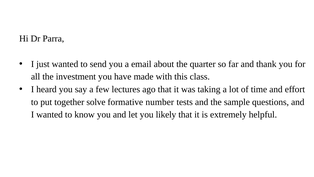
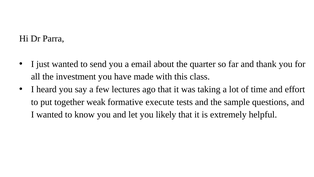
solve: solve -> weak (96, 102)
number: number -> execute (160, 102)
